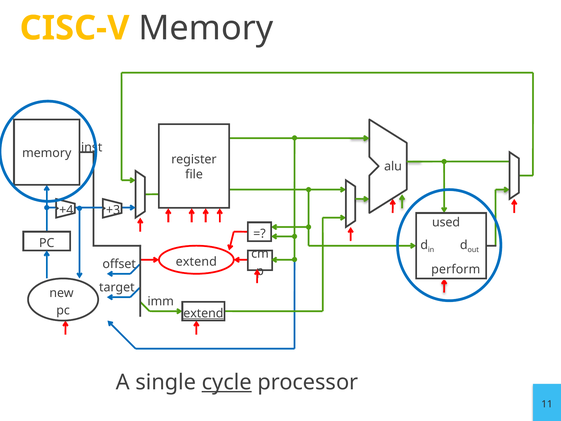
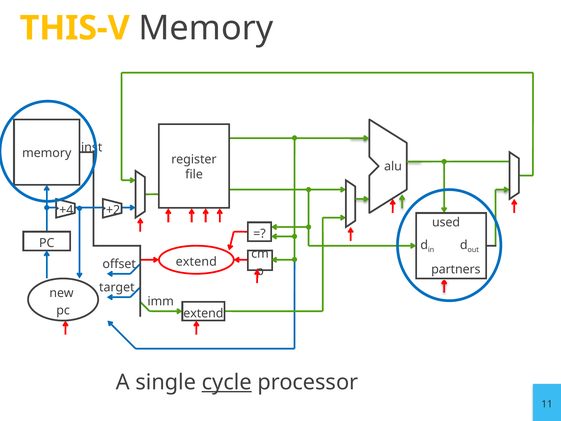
CISC-V: CISC-V -> THIS-V (75, 28)
+3: +3 -> +2 (113, 210)
perform: perform -> partners (456, 269)
extend underline: present -> none (203, 313)
